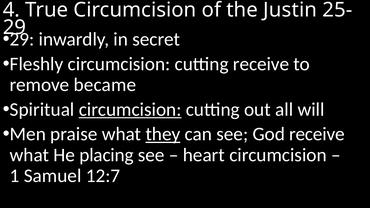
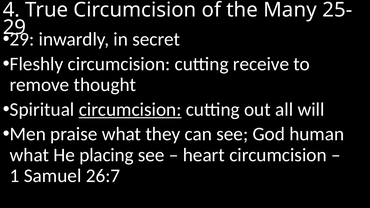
Justin: Justin -> Many (290, 10)
became: became -> thought (105, 85)
they underline: present -> none (163, 134)
God receive: receive -> human (317, 134)
12:7: 12:7 -> 26:7 (103, 176)
